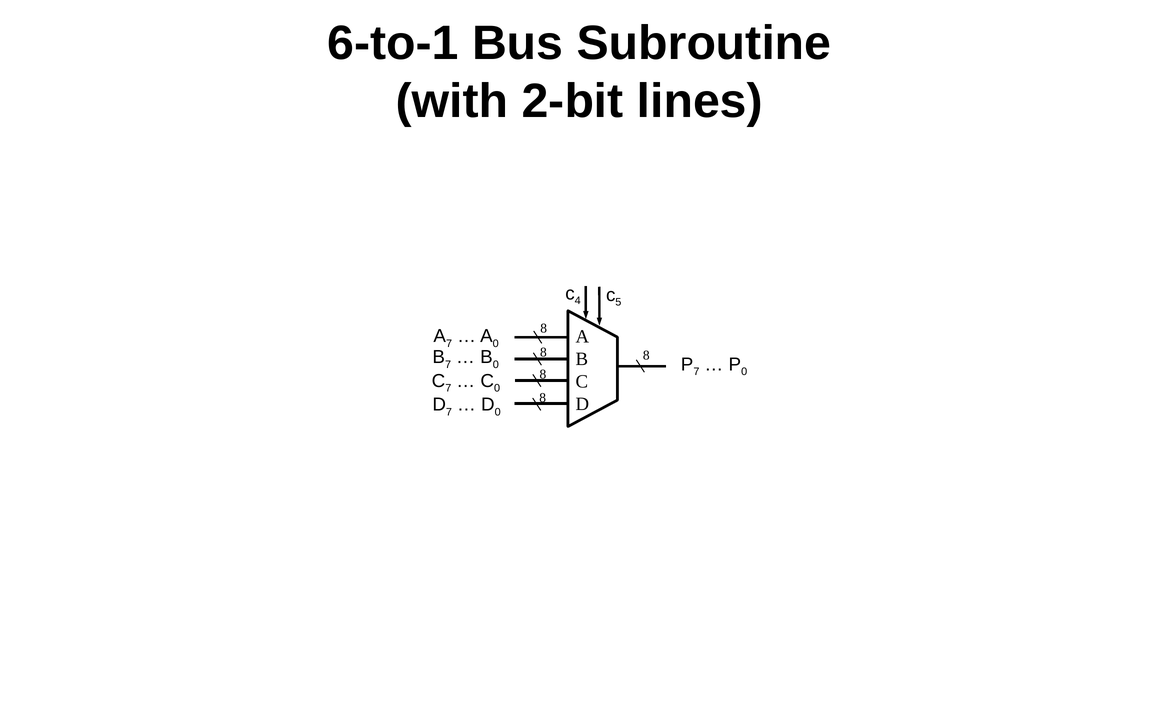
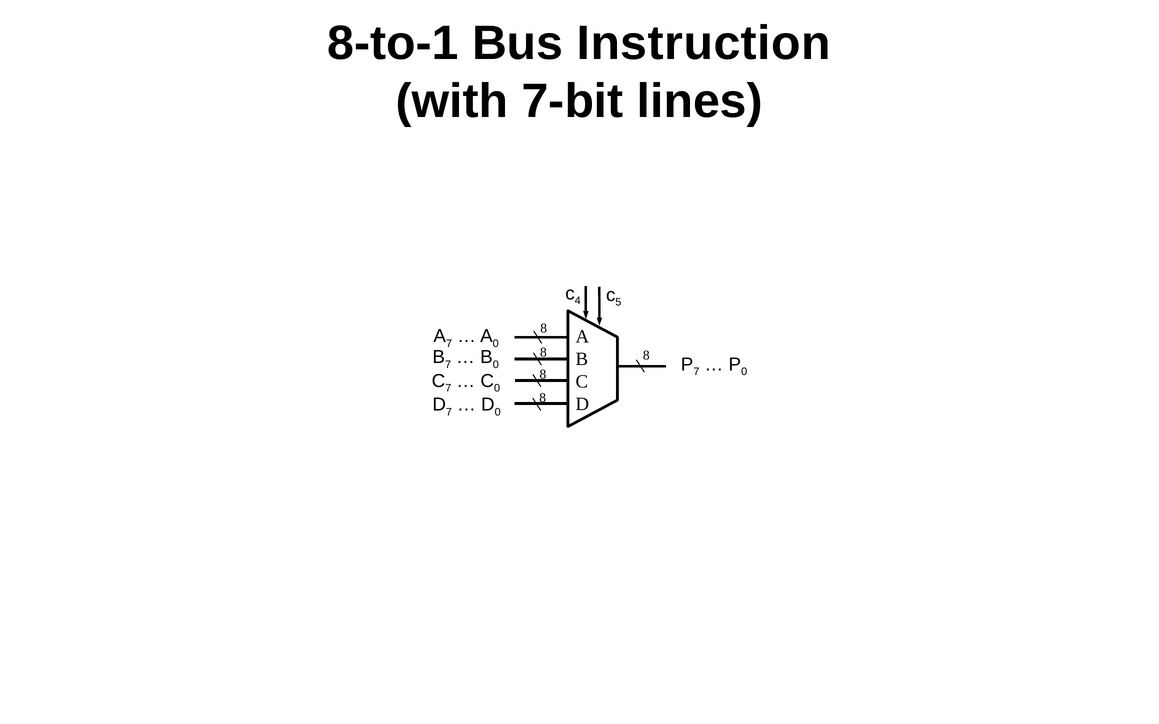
6-to-1: 6-to-1 -> 8-to-1 (393, 43)
Subroutine: Subroutine -> Instruction (704, 43)
2-bit: 2-bit -> 7-bit (573, 101)
